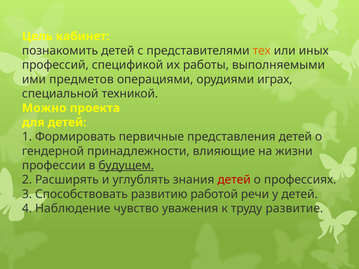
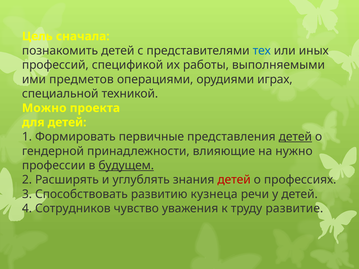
кабинет: кабинет -> сначала (83, 36)
тех colour: orange -> blue (262, 51)
детей underline: none -> present (295, 137)
жизни: жизни -> нужно (294, 151)
работой: работой -> кузнеца (214, 194)
Наблюдение: Наблюдение -> Сотрудников (73, 209)
